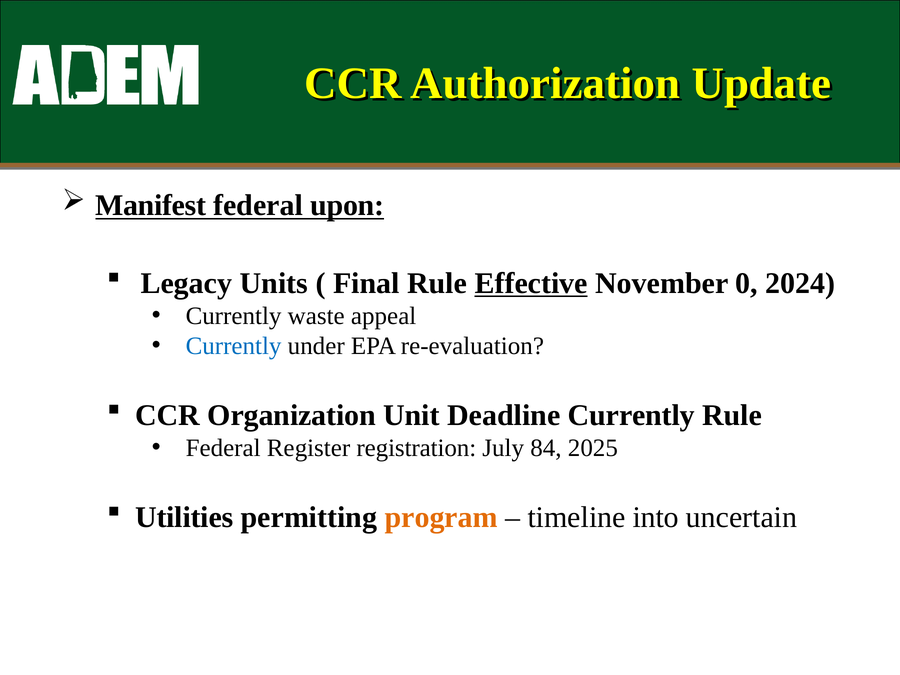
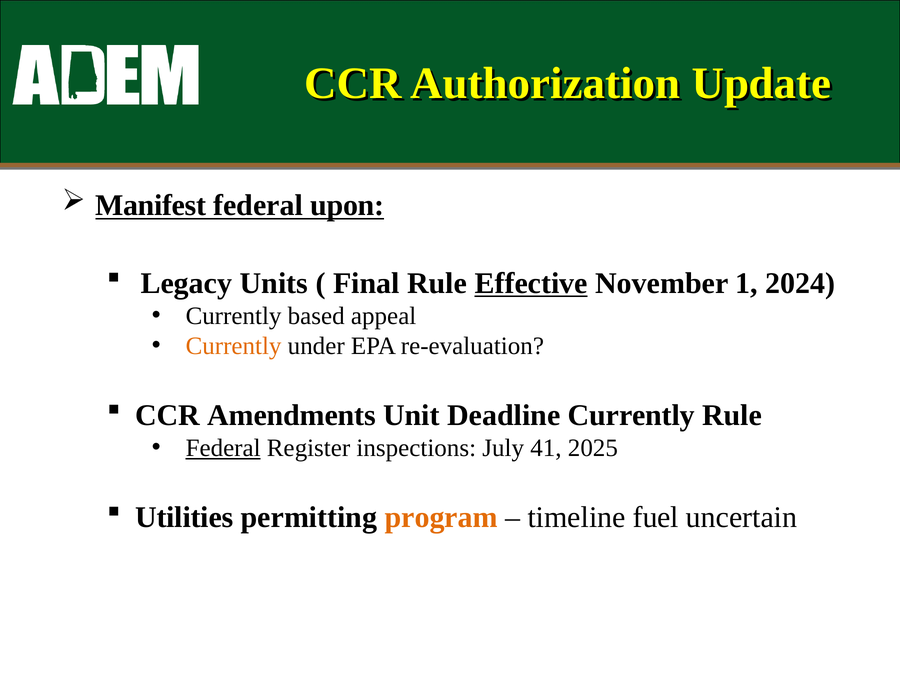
0: 0 -> 1 (747, 283)
waste: waste -> based (316, 316)
Currently colour: blue -> orange (234, 346)
Organization: Organization -> Amendments (292, 415)
Federal underline: none -> present (223, 448)
registration: registration -> inspections (416, 448)
84: 84 -> 41 (546, 448)
into: into -> fuel (656, 517)
